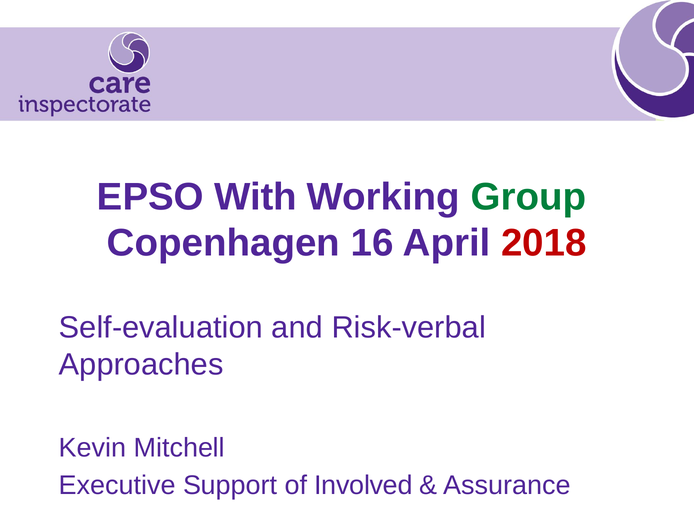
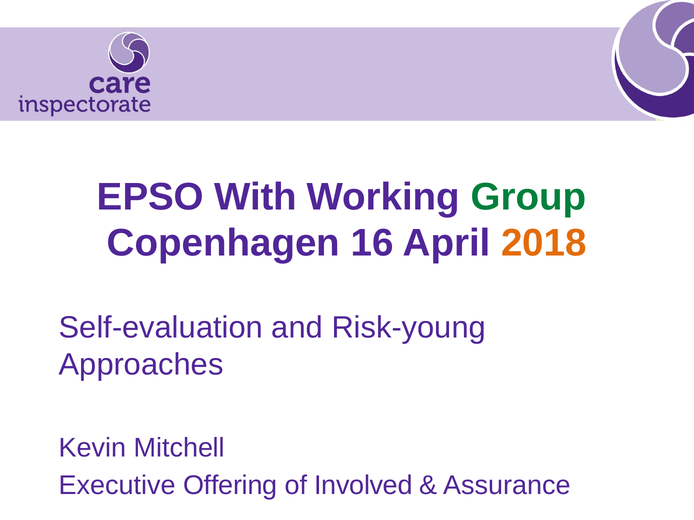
2018 colour: red -> orange (544, 243)
Risk-verbal: Risk-verbal -> Risk-young (409, 328)
Support: Support -> Offering (230, 486)
